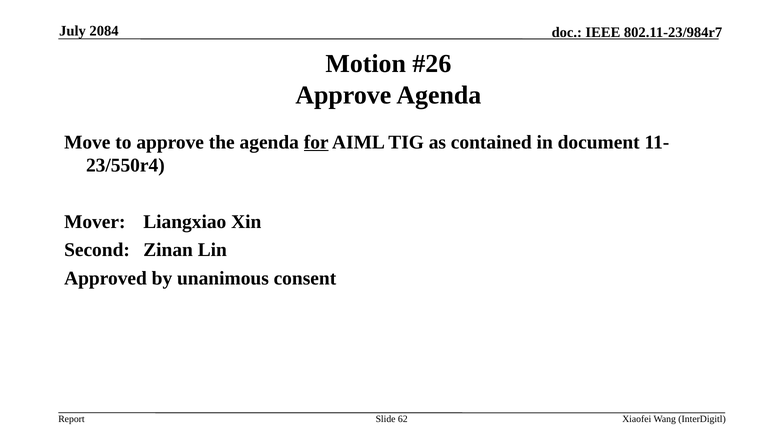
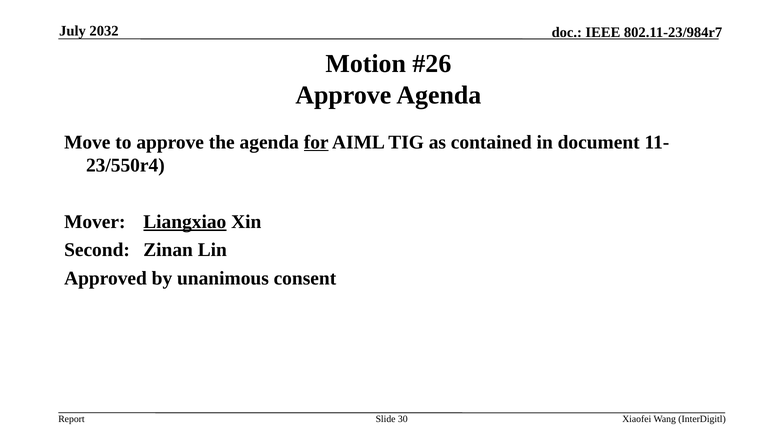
2084: 2084 -> 2032 (104, 31)
Liangxiao underline: none -> present (185, 222)
62: 62 -> 30 (403, 419)
